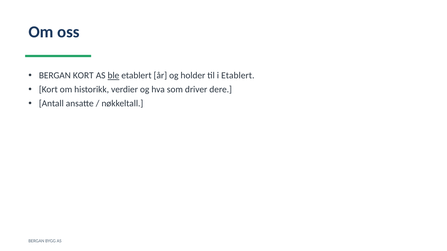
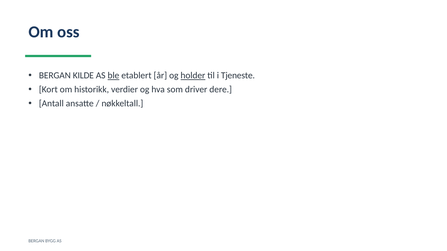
BERGAN KORT: KORT -> KILDE (83, 76)
holder underline: none -> present (193, 76)
i Etablert: Etablert -> Tjeneste (238, 76)
